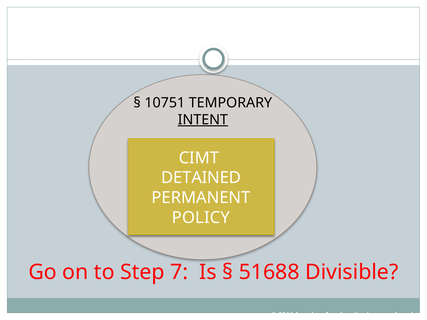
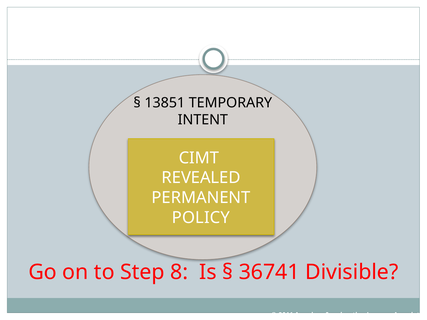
10751: 10751 -> 13851 (165, 103)
INTENT underline: present -> none (203, 120)
DETAINED: DETAINED -> REVEALED (201, 178)
7: 7 -> 8 (179, 272)
51688: 51688 -> 36741 (269, 272)
